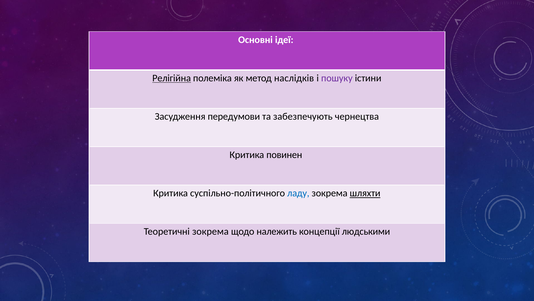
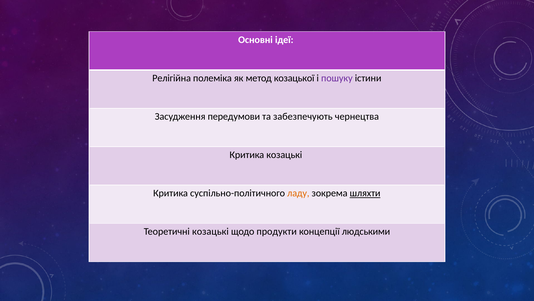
Релігійна underline: present -> none (172, 78)
наслідків: наслідків -> козацької (294, 78)
Критика повинен: повинен -> козацькі (284, 155)
ладу colour: blue -> orange (298, 193)
Теоретичні зокрема: зокрема -> козацькі (210, 231)
належить: належить -> продукти (277, 231)
